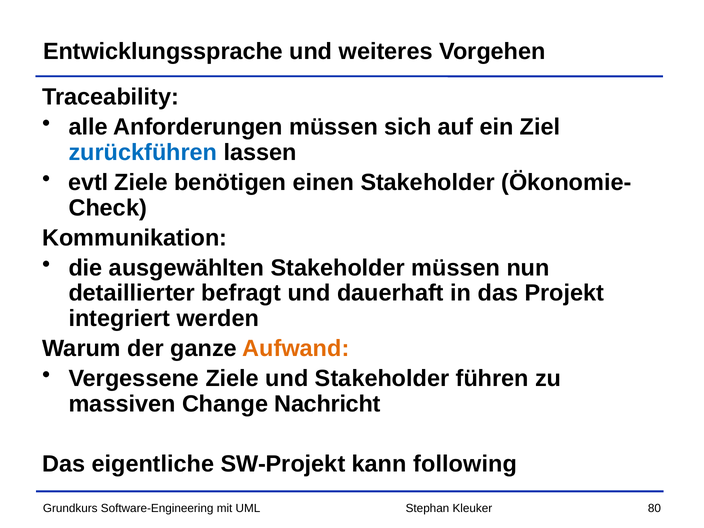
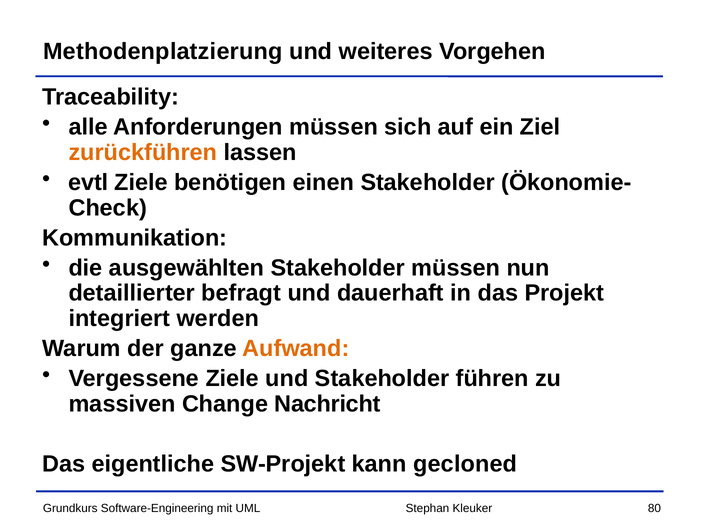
Entwicklungssprache: Entwicklungssprache -> Methodenplatzierung (163, 52)
zurückführen colour: blue -> orange (143, 152)
following: following -> gecloned (465, 464)
